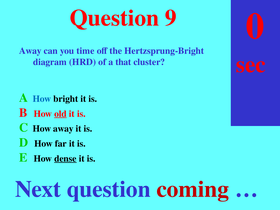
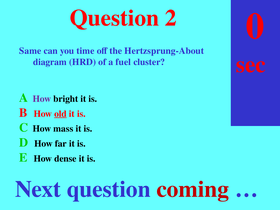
Question 9: 9 -> 2 (171, 18)
Away: Away -> Same (30, 51)
Hertzsprung-Bright: Hertzsprung-Bright -> Hertzsprung-About (164, 51)
that: that -> fuel (123, 62)
How colour: blue -> purple (42, 99)
How away: away -> mass (63, 129)
dense underline: present -> none (65, 159)
